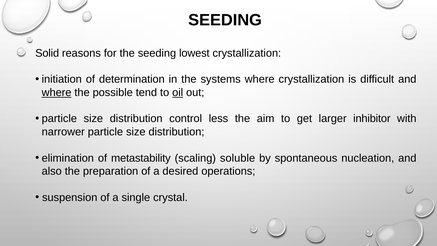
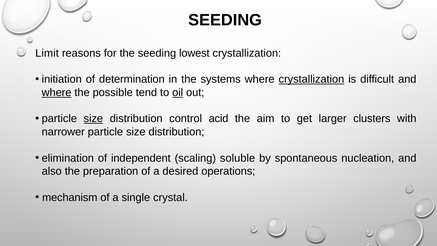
Solid: Solid -> Limit (47, 53)
crystallization underline: none -> present (311, 79)
size underline: none -> present (93, 119)
less: less -> acid (219, 119)
inhibitor: inhibitor -> clusters (372, 119)
metastability: metastability -> independent (141, 158)
suspension: suspension -> mechanism (70, 197)
